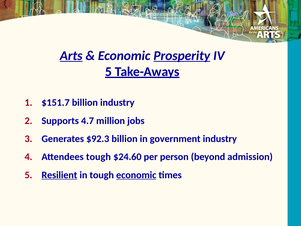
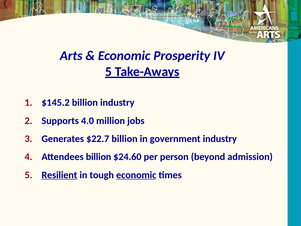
Arts underline: present -> none (71, 56)
Prosperity underline: present -> none (182, 56)
$151.7: $151.7 -> $145.2 (56, 103)
4.7: 4.7 -> 4.0 (88, 121)
$92.3: $92.3 -> $22.7 (98, 139)
Attendees tough: tough -> billion (99, 157)
